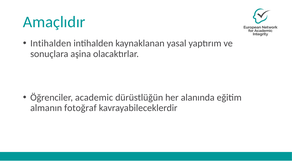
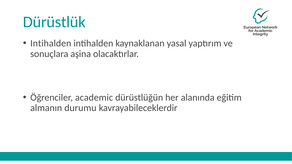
Amaçlıdır: Amaçlıdır -> Dürüstlük (54, 22)
fotoğraf: fotoğraf -> durumu (80, 108)
